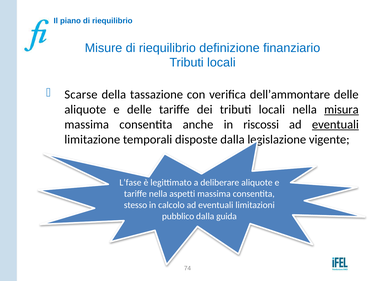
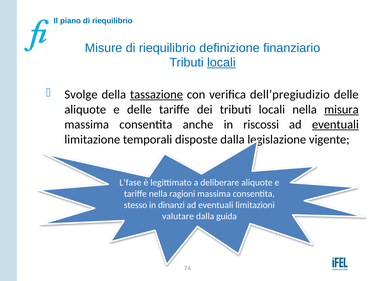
locali underline: none -> present (221, 63)
Scarse: Scarse -> Svolge (81, 95)
tassazione underline: none -> present (157, 95)
dell’ammontare: dell’ammontare -> dell’pregiudizio (290, 95)
aspetti: aspetti -> ragioni (182, 194)
calcolo: calcolo -> dinanzi (171, 205)
pubblico: pubblico -> valutare (178, 216)
